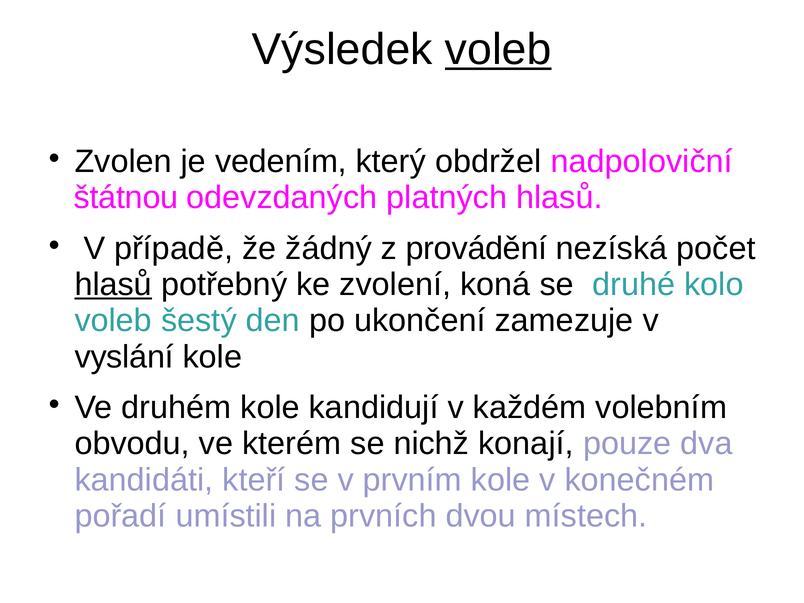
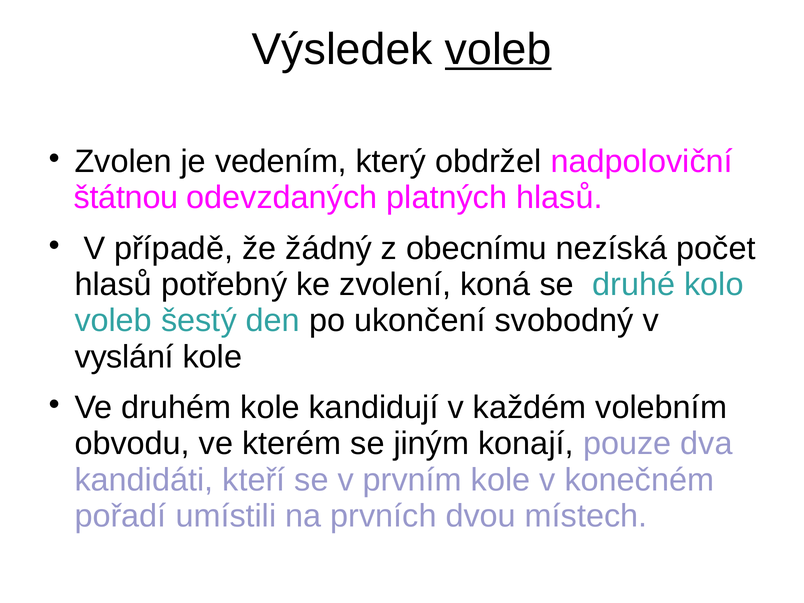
provádění: provádění -> obecnímu (476, 248)
hlasů underline: present -> none (113, 284)
zamezuje: zamezuje -> svobodný (564, 321)
nichž: nichž -> jiným (431, 444)
